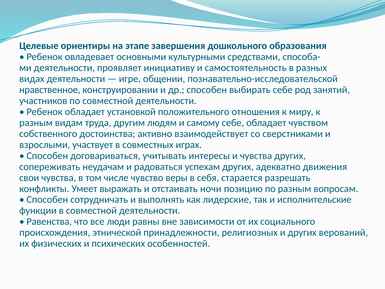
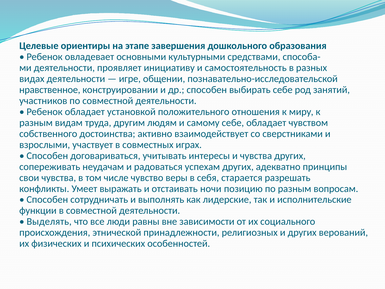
движения: движения -> принципы (325, 167)
Равенства: Равенства -> Выделять (49, 221)
